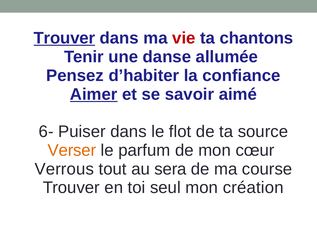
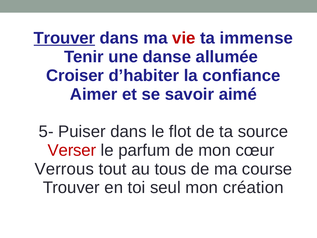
chantons: chantons -> immense (256, 38)
Pensez: Pensez -> Croiser (75, 75)
Aimer underline: present -> none (94, 94)
6-: 6- -> 5- (46, 131)
Verser colour: orange -> red (72, 150)
sera: sera -> tous (170, 169)
